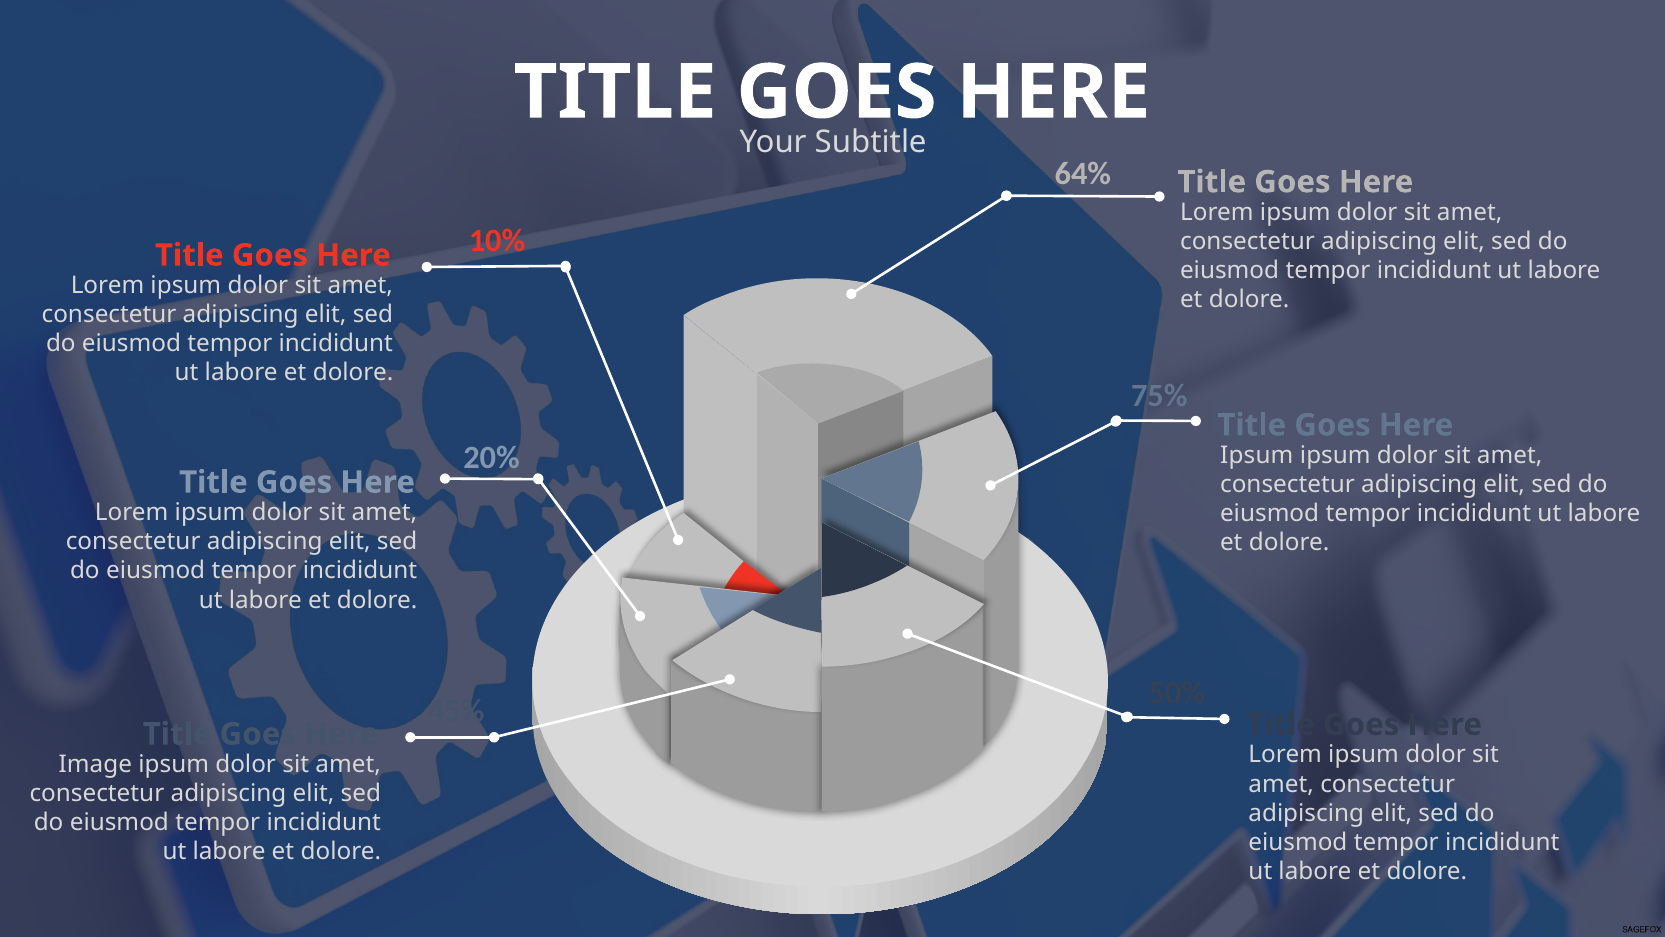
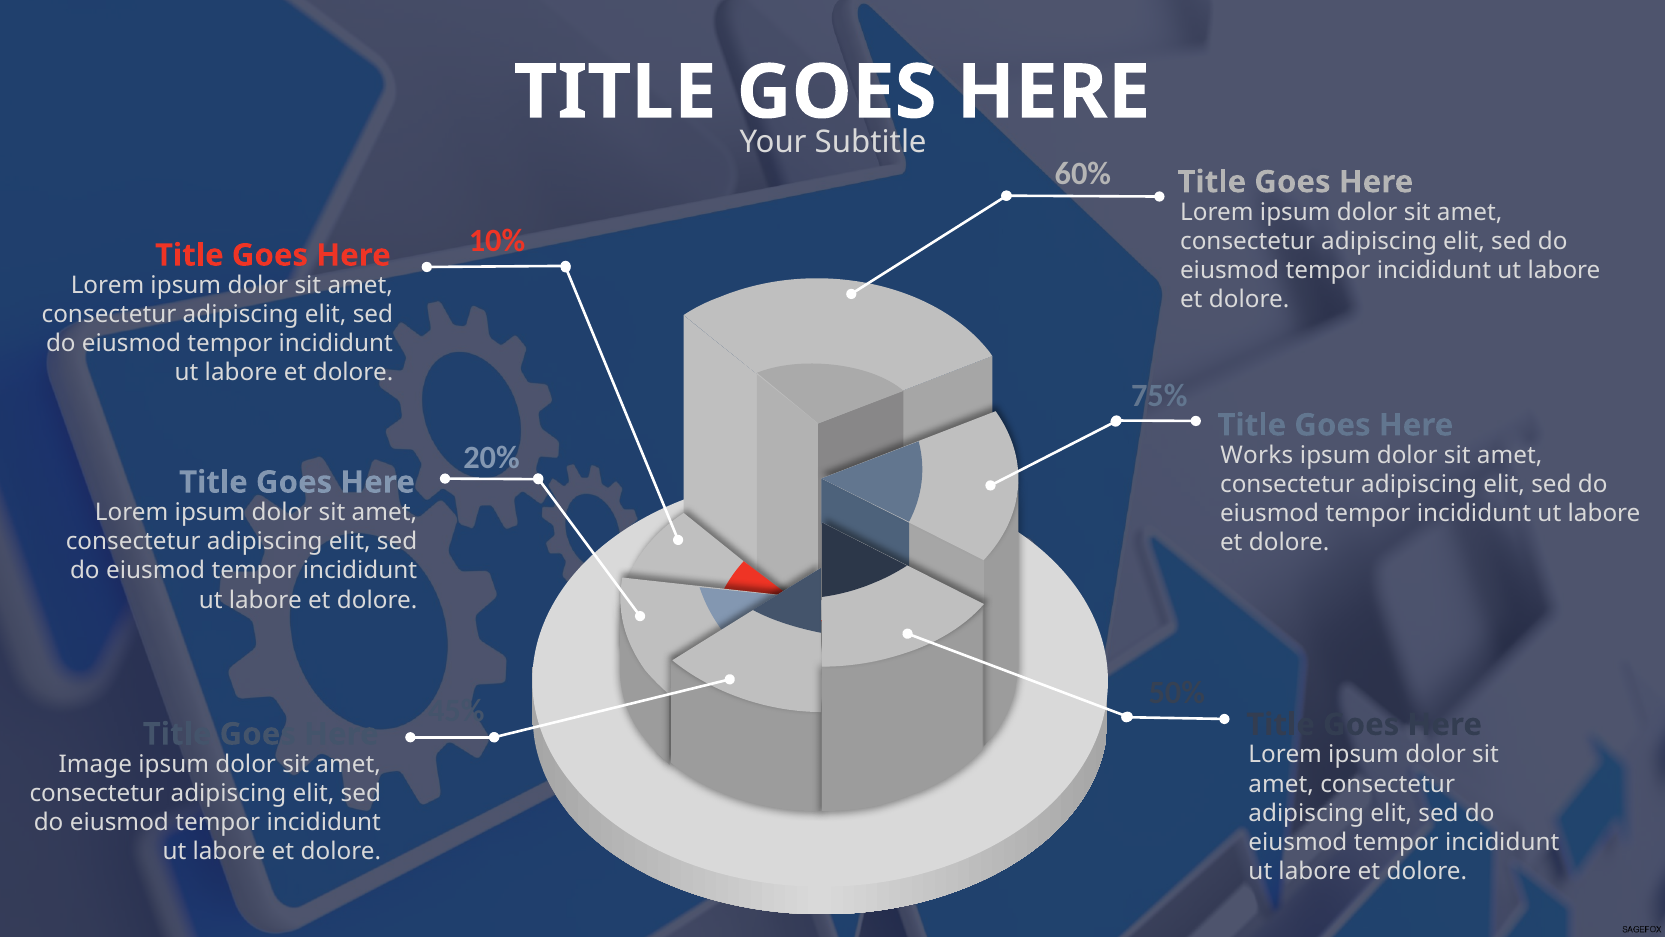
64%: 64% -> 60% (1083, 174)
Ipsum: Ipsum -> Works (1257, 455)
